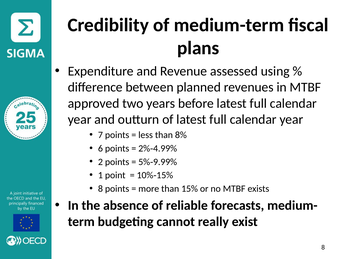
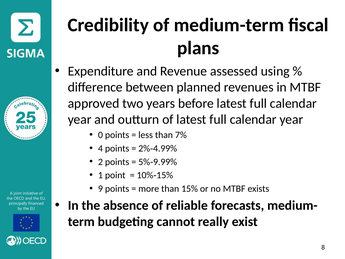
7: 7 -> 0 (100, 135)
8%: 8% -> 7% (181, 135)
6: 6 -> 4 (100, 148)
8: 8 -> 9 (100, 189)
